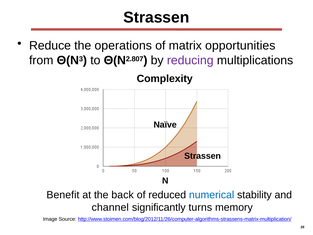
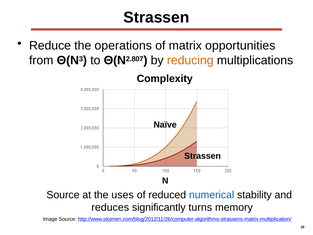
reducing colour: purple -> orange (190, 60)
Benefit: Benefit -> Source (63, 195)
back: back -> uses (123, 195)
channel: channel -> reduces (110, 207)
